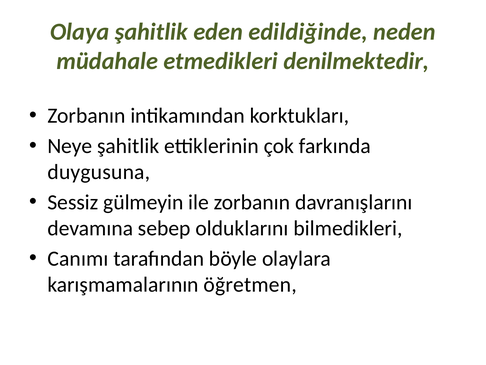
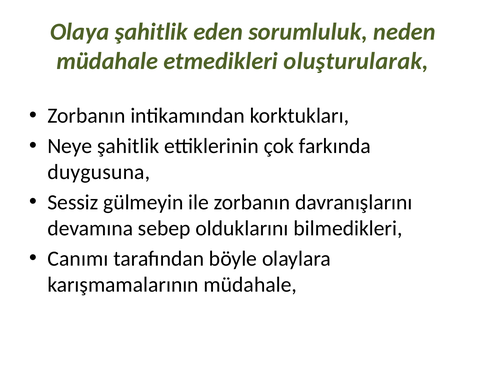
edildiğinde: edildiğinde -> sorumluluk (308, 32)
denilmektedir: denilmektedir -> oluşturularak (356, 61)
karışmamalarının öğretmen: öğretmen -> müdahale (250, 284)
